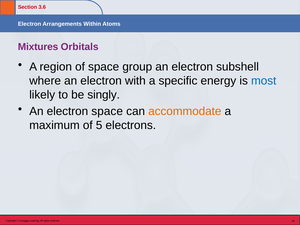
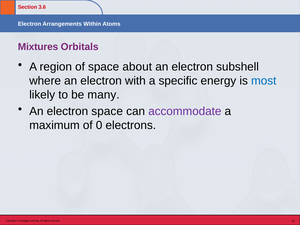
group: group -> about (137, 67)
singly: singly -> many (104, 95)
accommodate colour: orange -> purple (185, 111)
5: 5 -> 0 (99, 125)
